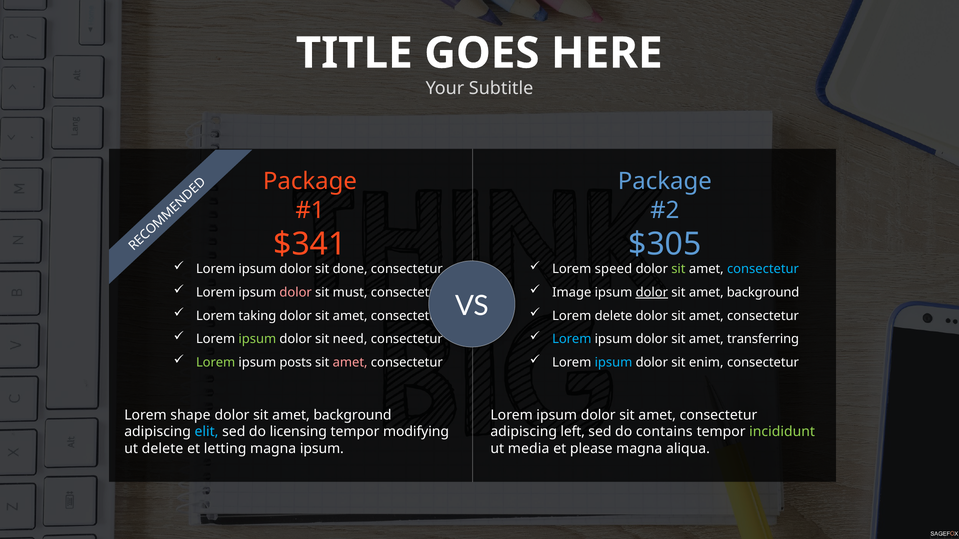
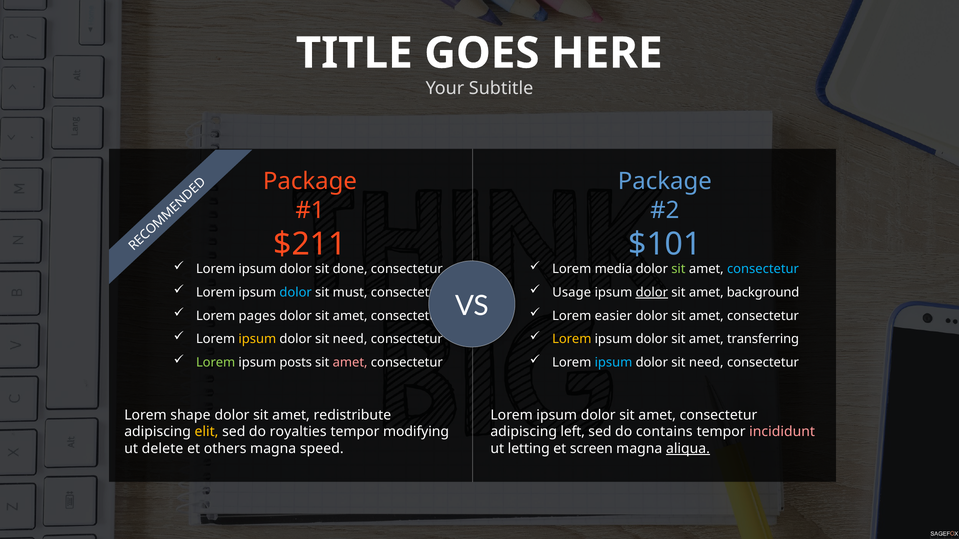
$341: $341 -> $211 (310, 245)
$305: $305 -> $101 (665, 245)
speed: speed -> media (614, 269)
dolor colour: pink -> light blue (296, 293)
Image: Image -> Usage (572, 293)
taking: taking -> pages (257, 316)
Lorem delete: delete -> easier (613, 316)
ipsum colour: light green -> yellow (257, 339)
Lorem colour: light blue -> yellow (572, 339)
enim: enim -> need (706, 363)
background: background -> redistribute (352, 415)
elit colour: light blue -> yellow (207, 432)
licensing: licensing -> royalties (298, 432)
incididunt colour: light green -> pink (782, 432)
letting: letting -> others (225, 449)
magna ipsum: ipsum -> speed (322, 449)
media: media -> letting (529, 449)
please: please -> screen (591, 449)
aliqua underline: none -> present (688, 449)
